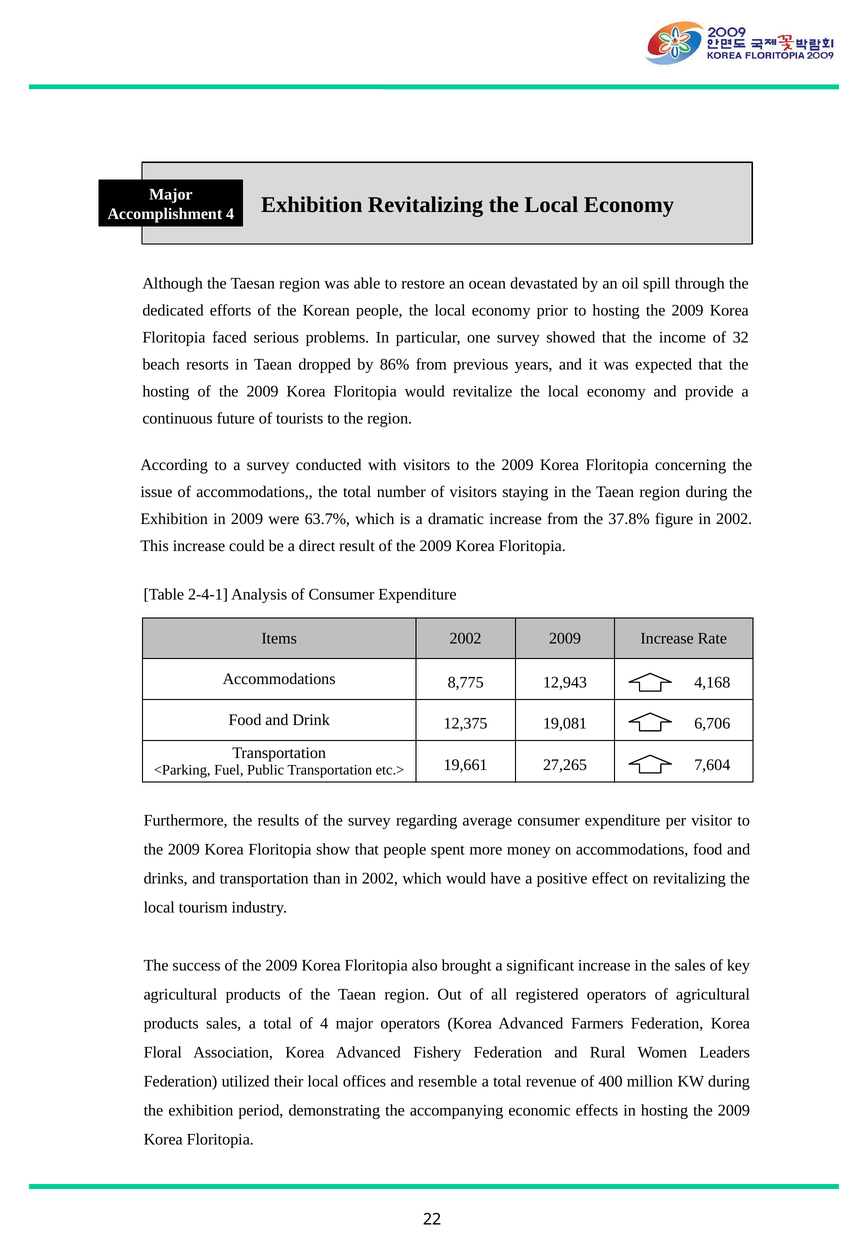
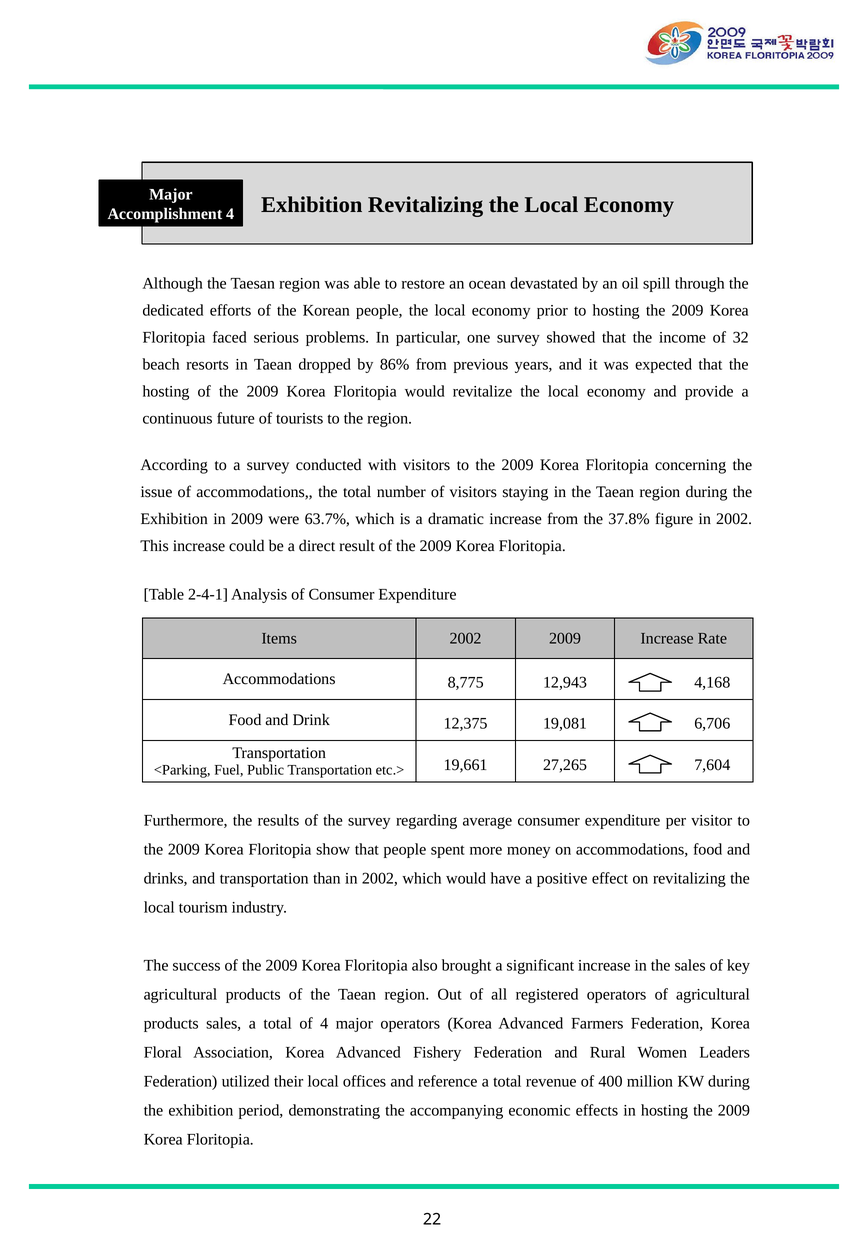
resemble: resemble -> reference (448, 1081)
